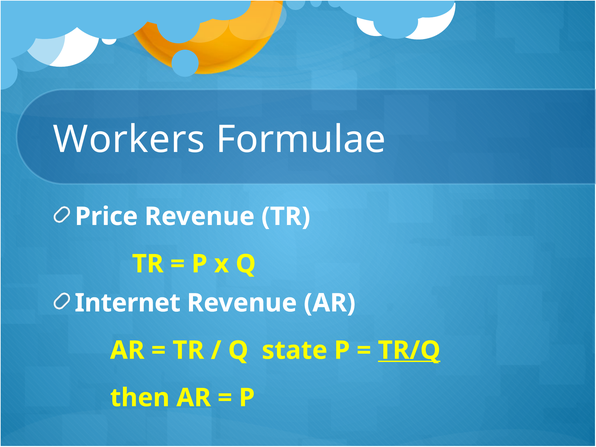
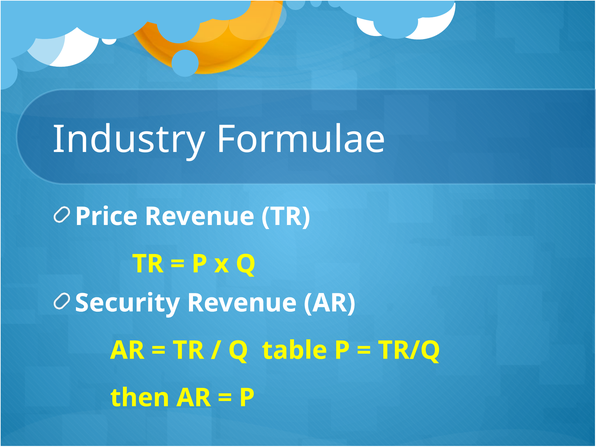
Workers: Workers -> Industry (129, 140)
Internet: Internet -> Security (127, 303)
state: state -> table (295, 350)
TR/Q underline: present -> none (409, 350)
